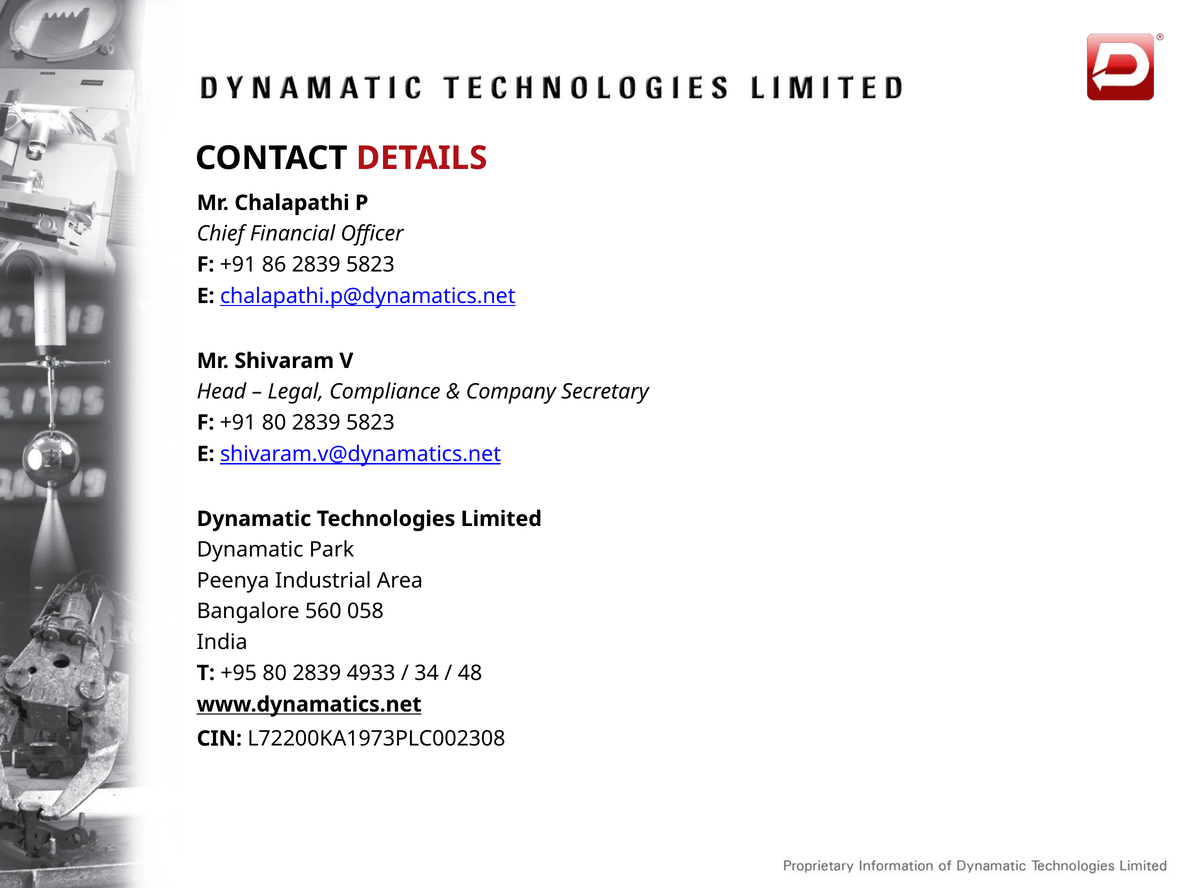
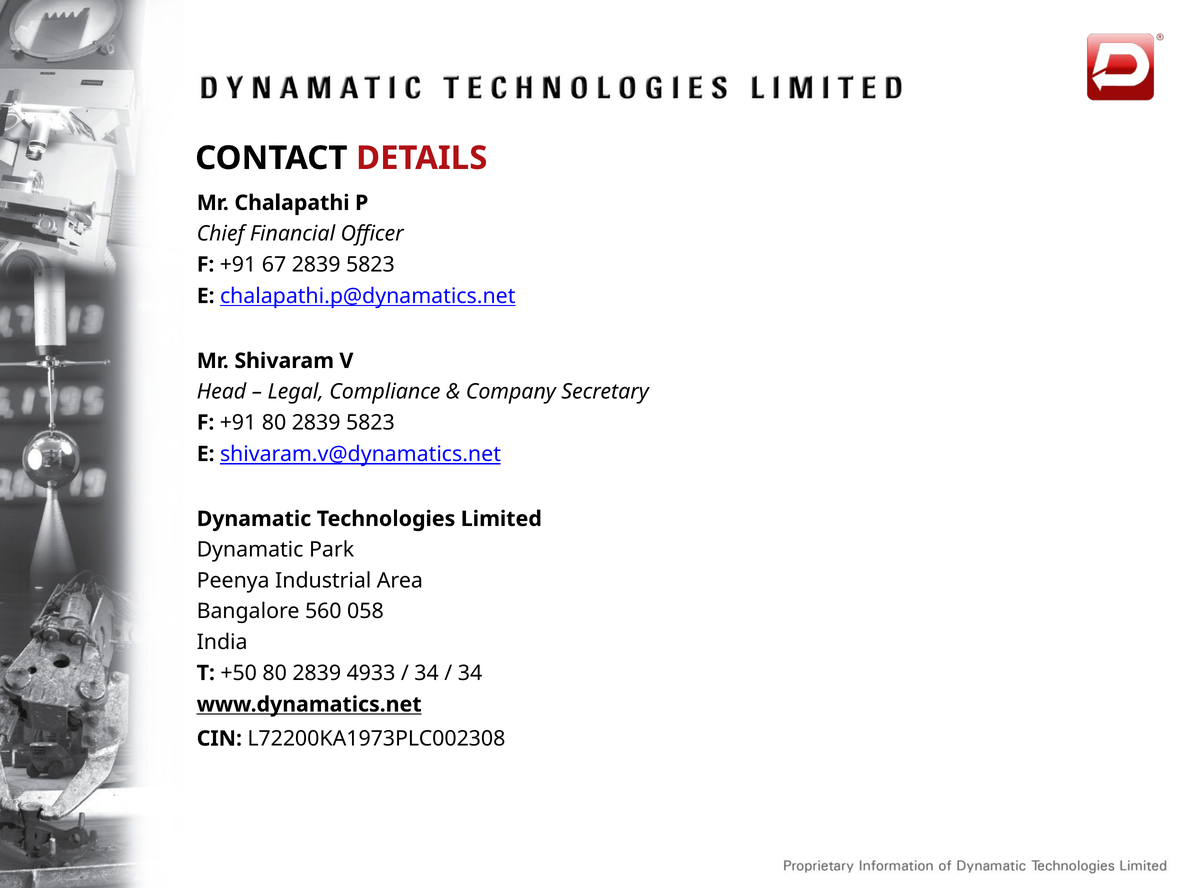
86: 86 -> 67 (274, 265)
+95: +95 -> +50 (239, 673)
48: 48 -> 34 (470, 673)
